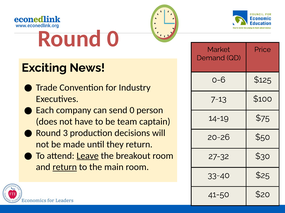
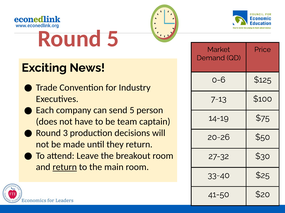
Round 0: 0 -> 5 (113, 39)
send 0: 0 -> 5 (132, 111)
Leave underline: present -> none (88, 156)
